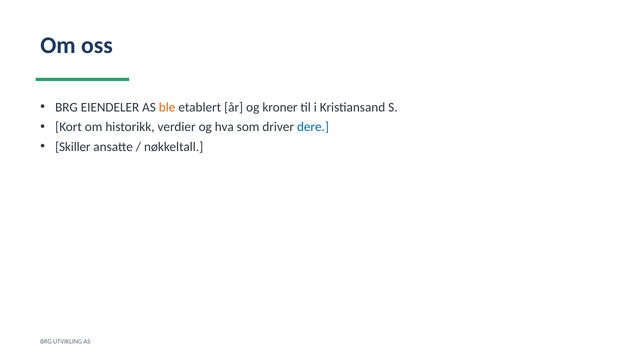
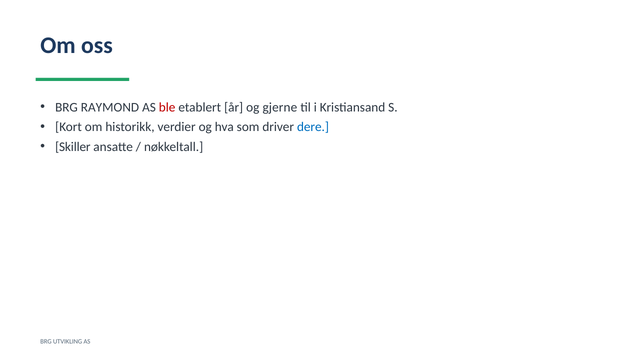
EIENDELER: EIENDELER -> RAYMOND (110, 107)
ble colour: orange -> red (167, 107)
kroner: kroner -> gjerne (280, 107)
